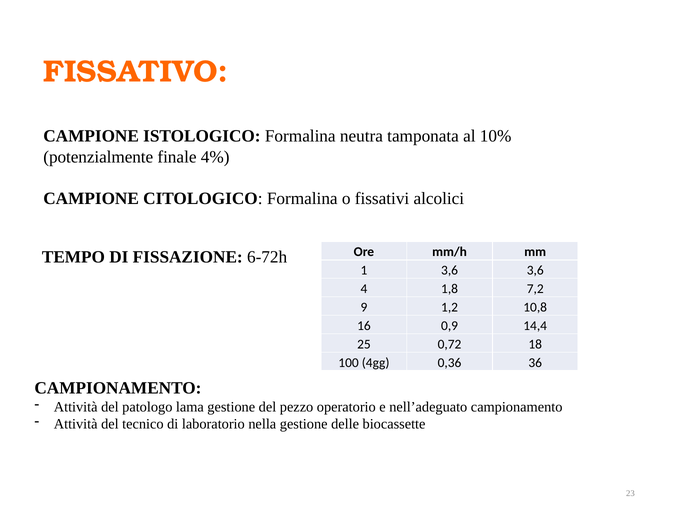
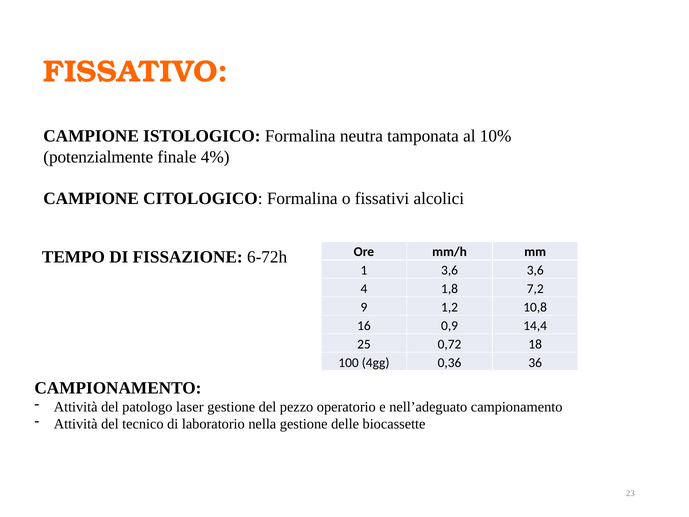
lama: lama -> laser (190, 407)
